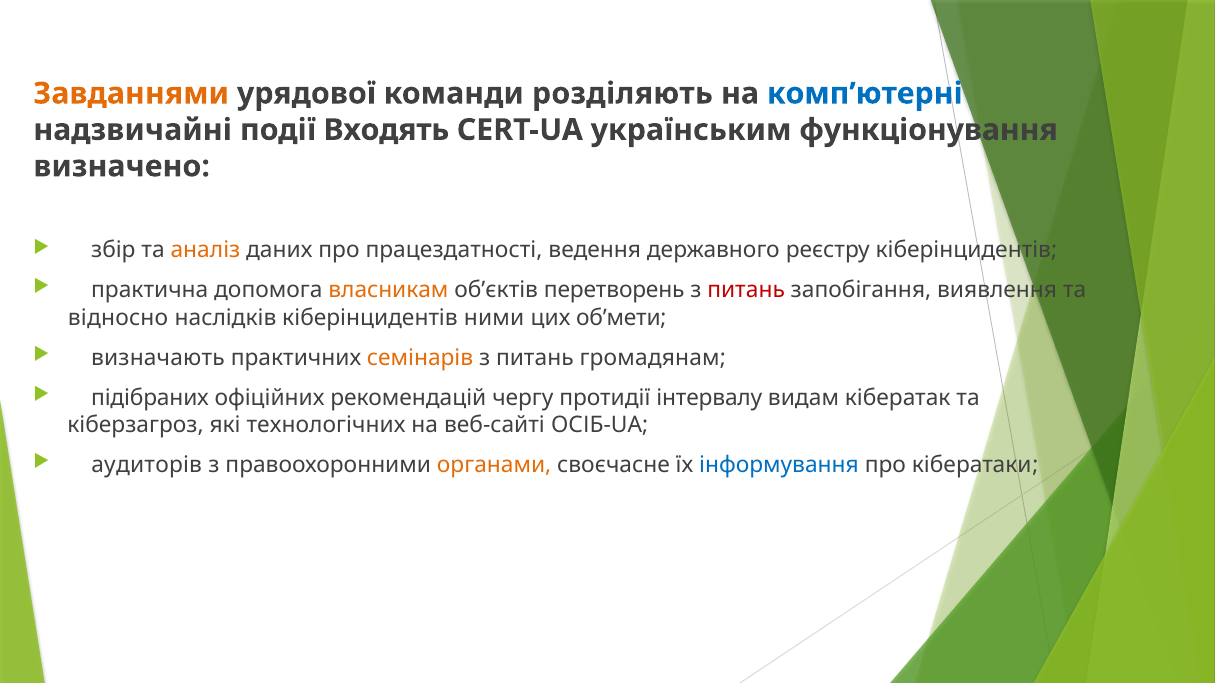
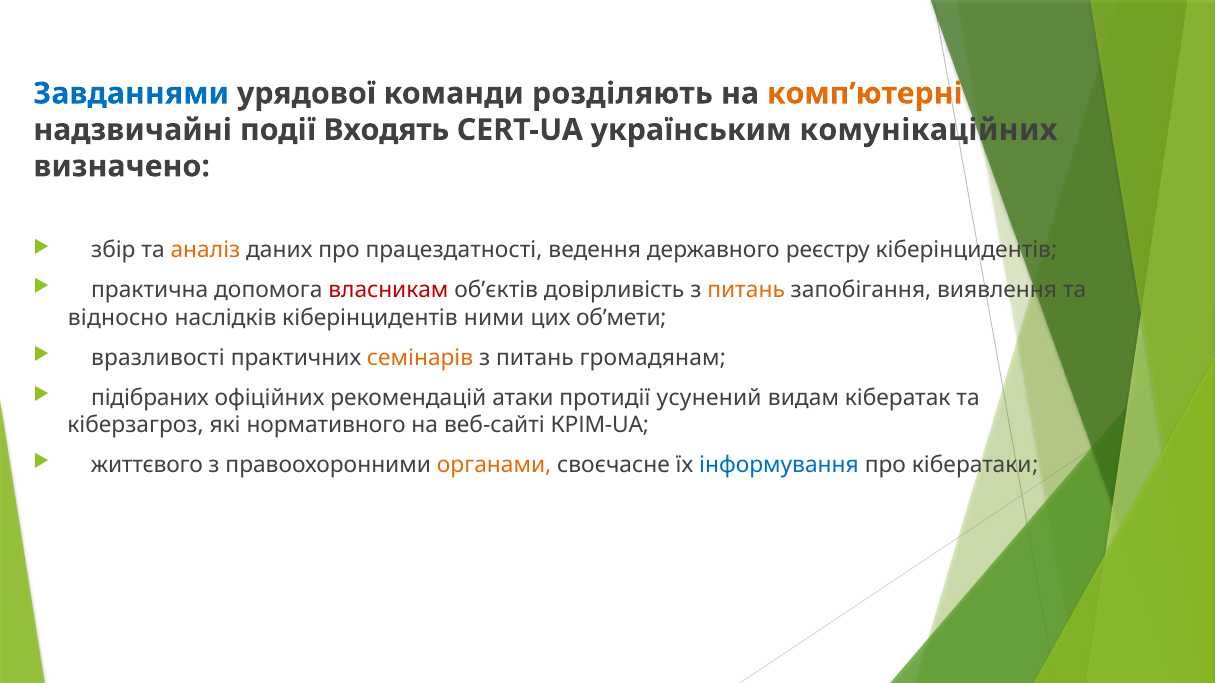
Завданнями colour: orange -> blue (131, 94)
комп’ютерні colour: blue -> orange (865, 94)
функціонування: функціонування -> комунікаційних (928, 130)
власникам colour: orange -> red (388, 290)
перетворень: перетворень -> довірливість (614, 290)
питань colour: red -> orange (746, 290)
визначають: визначають -> вразливості (158, 358)
чергу: чергу -> атаки (523, 398)
інтервалу: інтервалу -> усунений (709, 398)
технологічних: технологічних -> нормативного (326, 425)
ОСІБ-UA: ОСІБ-UA -> КРІМ-UA (600, 425)
аудиторів: аудиторів -> життєвого (147, 465)
